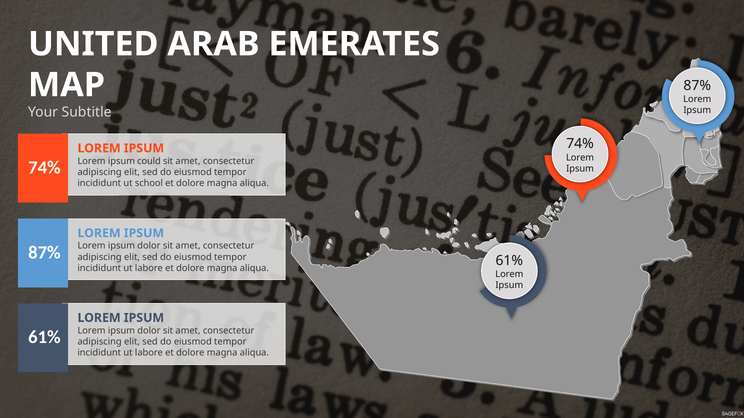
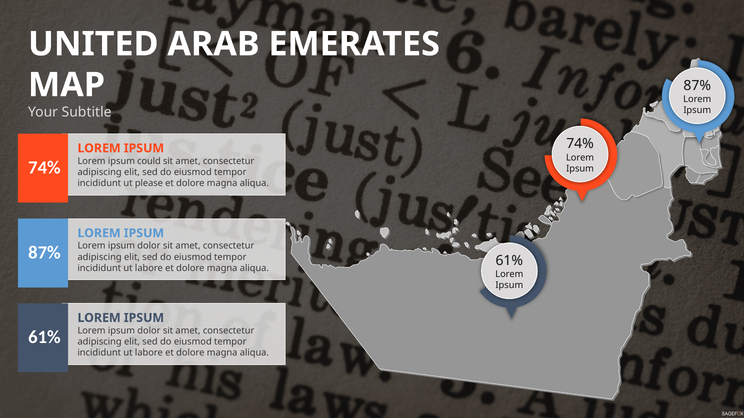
school: school -> please (149, 184)
